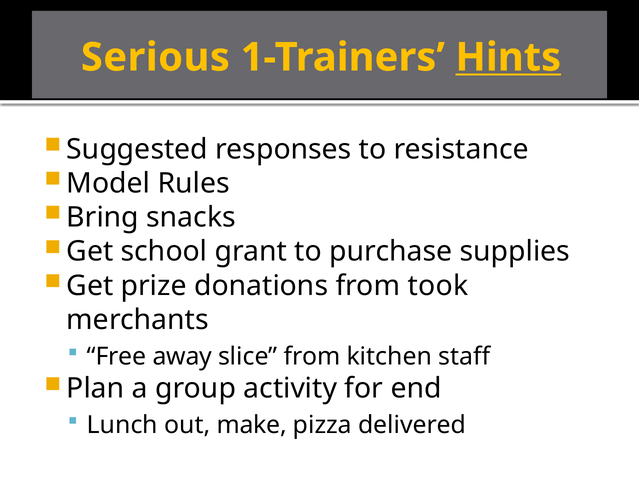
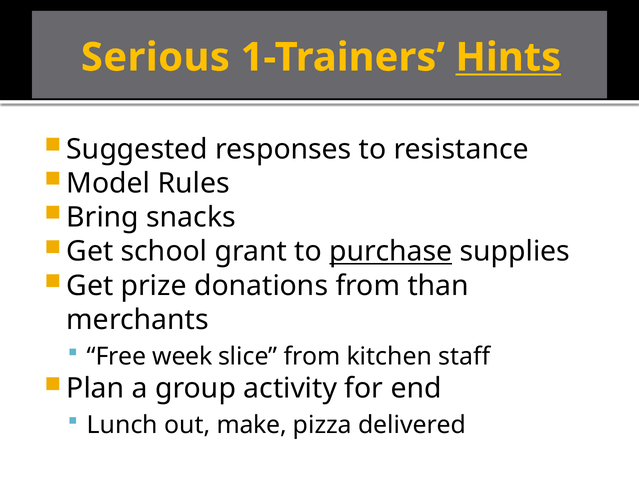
purchase underline: none -> present (391, 252)
took: took -> than (438, 286)
away: away -> week (182, 357)
